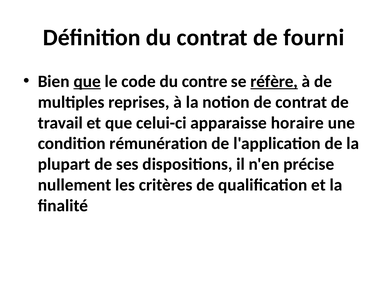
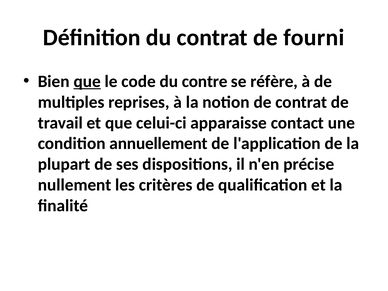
réfère underline: present -> none (274, 81)
horaire: horaire -> contact (297, 123)
rémunération: rémunération -> annuellement (159, 144)
